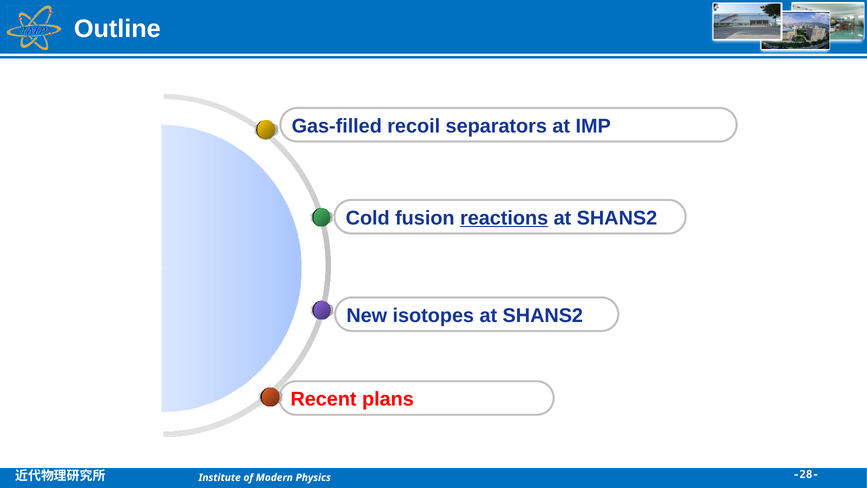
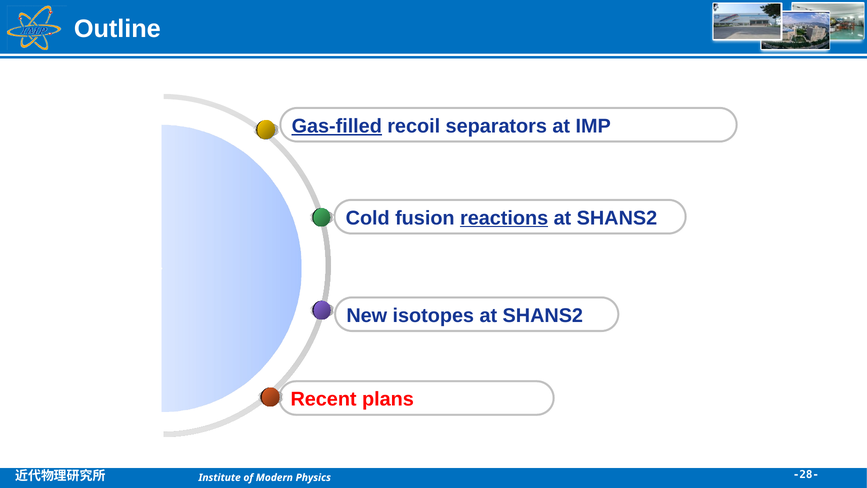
Gas-filled underline: none -> present (337, 126)
